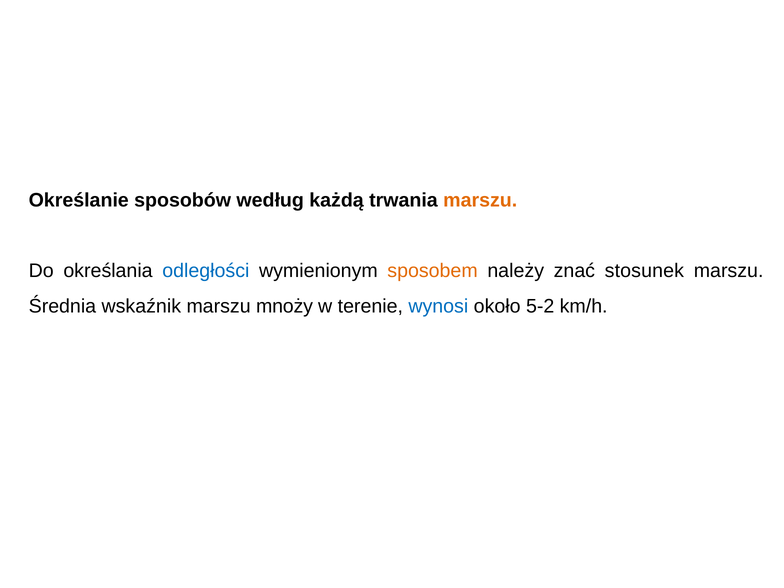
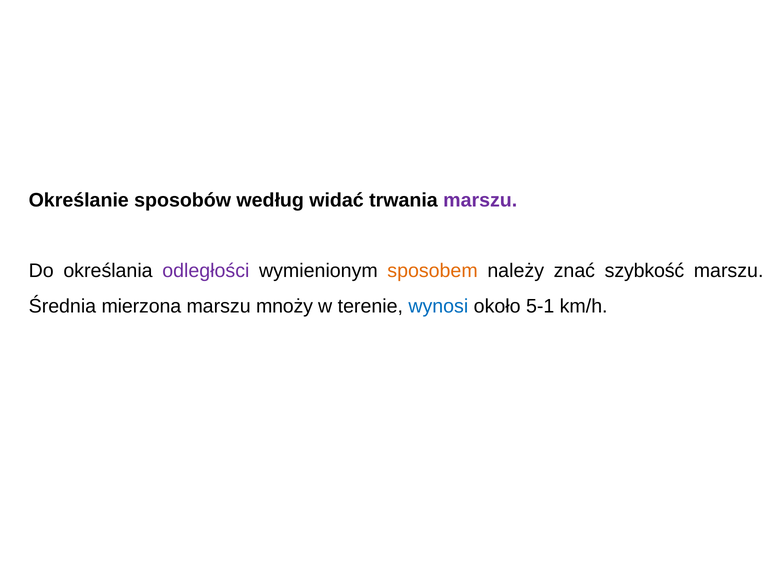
każdą: każdą -> widać (337, 200)
marszu colour: orange -> purple (480, 200)
odległości colour: blue -> purple (206, 271)
stosunek: stosunek -> szybkość (644, 271)
wskaźnik: wskaźnik -> mierzona (141, 306)
5-2: 5-2 -> 5-1 (540, 306)
